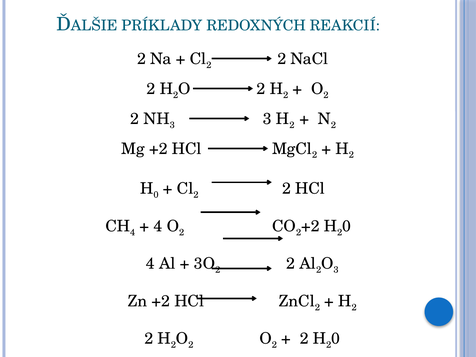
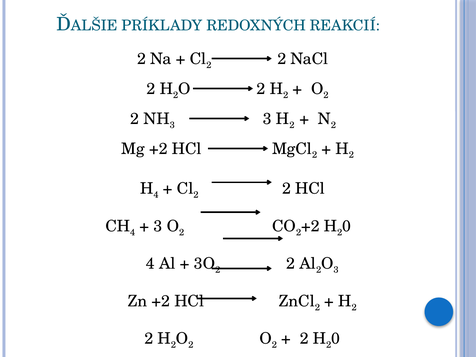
0: 0 -> 4 (156, 195)
4: 4 -> 3 (158, 226)
